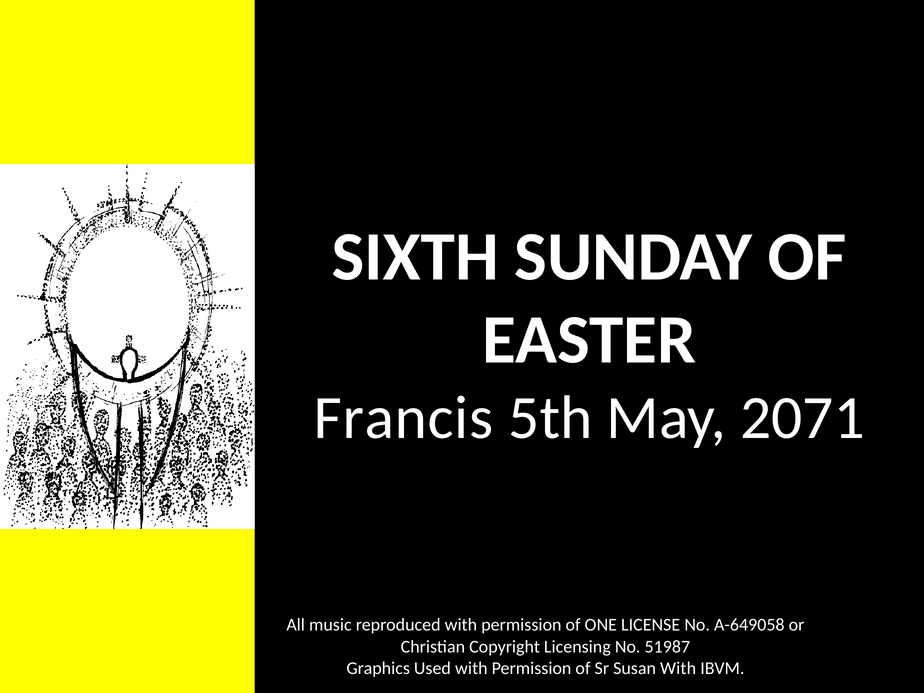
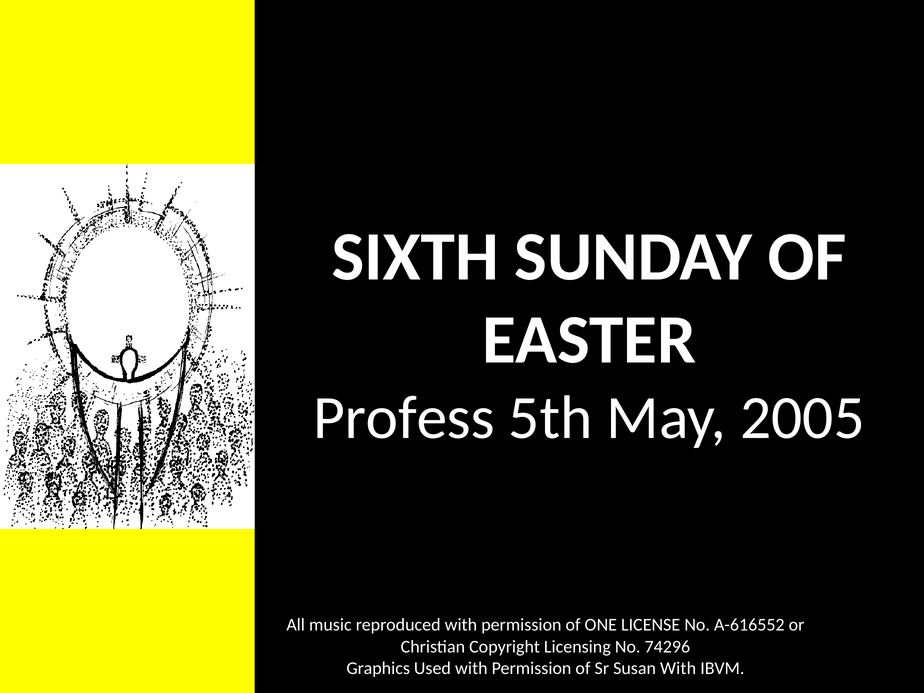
Francis: Francis -> Profess (404, 418)
2071: 2071 -> 2005 (802, 418)
A-649058: A-649058 -> A-616552 (749, 625)
51987: 51987 -> 74296 (667, 647)
